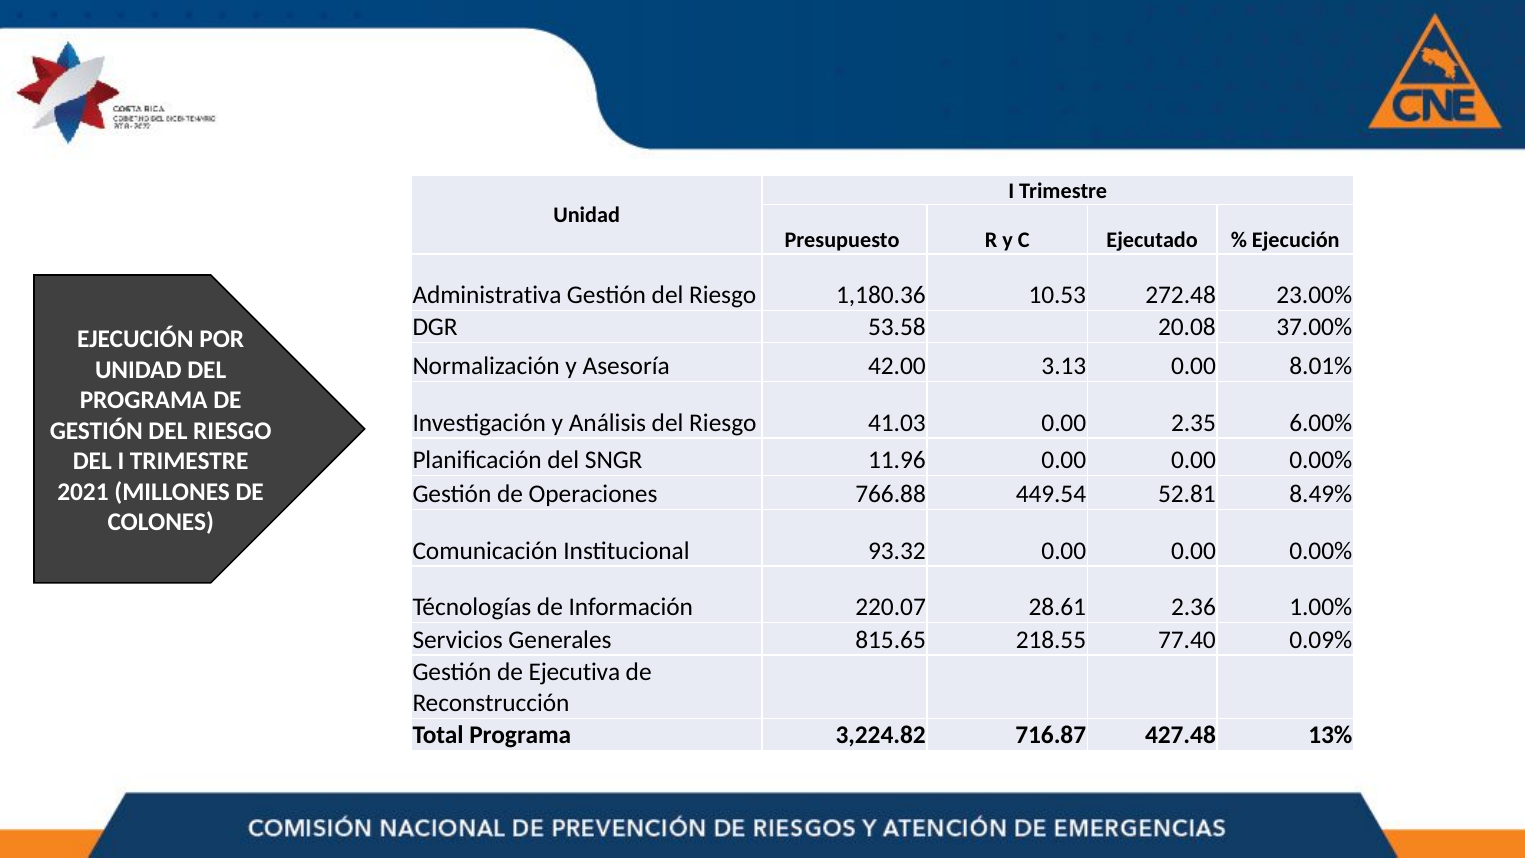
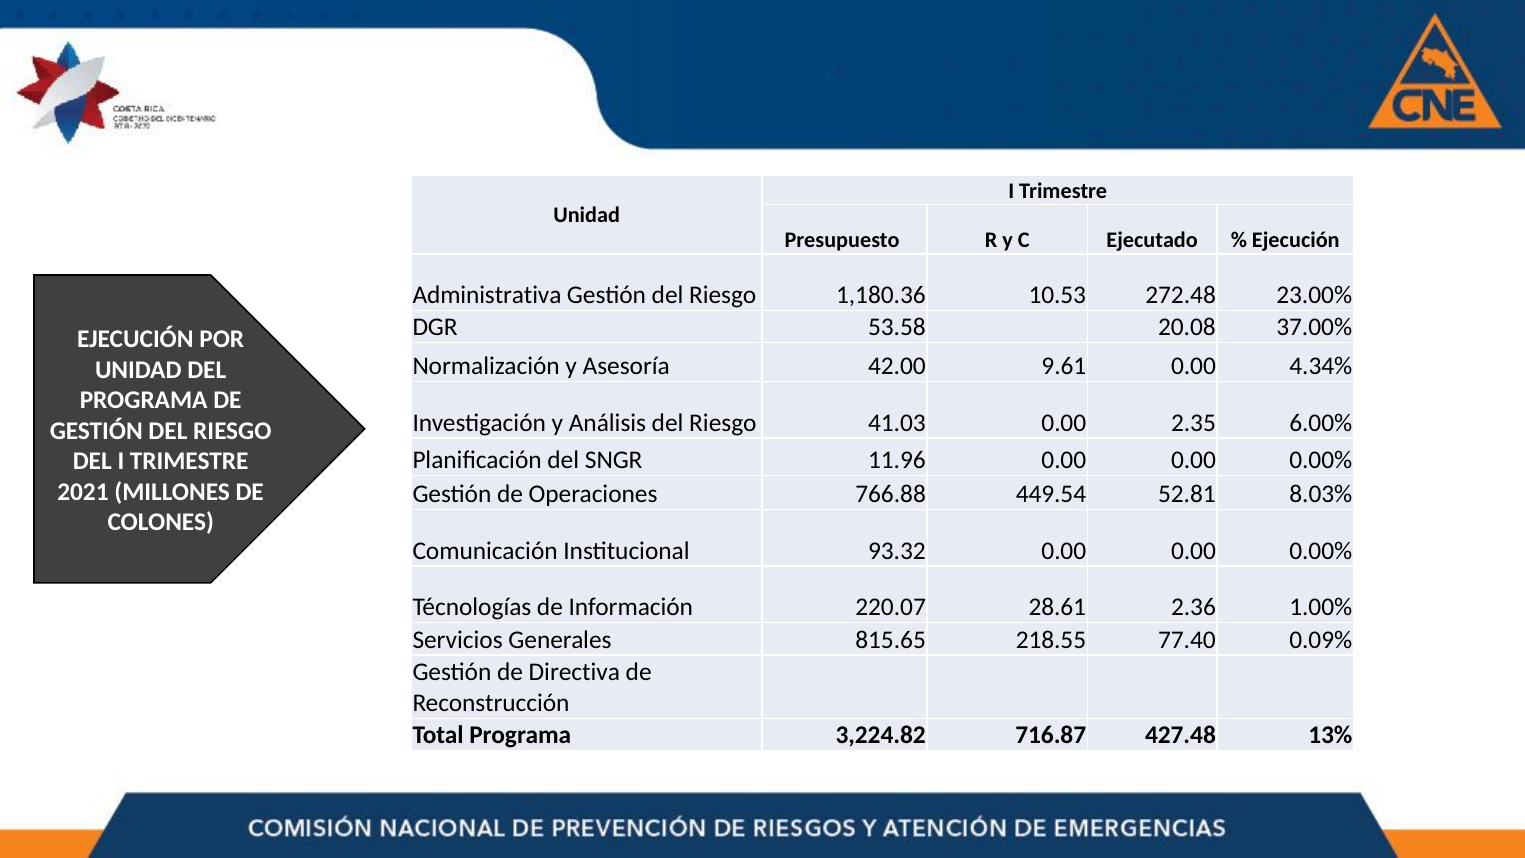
3.13: 3.13 -> 9.61 (1064, 366)
8.01%: 8.01% -> 4.34% (1321, 366)
8.49%: 8.49% -> 8.03% (1321, 494)
Ejecutiva: Ejecutiva -> Directiva (574, 672)
